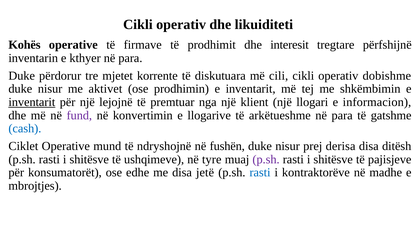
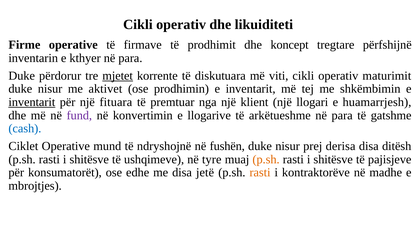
Kohës: Kohës -> Firme (24, 45)
interesit: interesit -> koncept (290, 45)
mjetet underline: none -> present (118, 76)
cili: cili -> viti (279, 76)
dobishme: dobishme -> maturimit (387, 76)
lejojnë: lejojnë -> fituara (116, 102)
informacion: informacion -> huamarrjesh (377, 102)
p.sh colour: purple -> orange (266, 160)
rasti colour: blue -> orange (260, 173)
